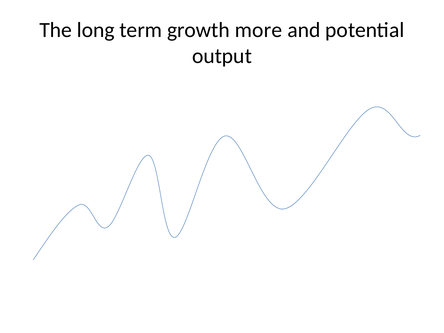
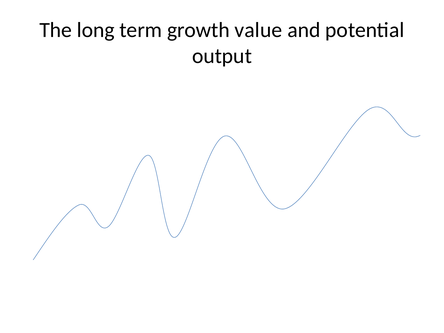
more: more -> value (258, 30)
